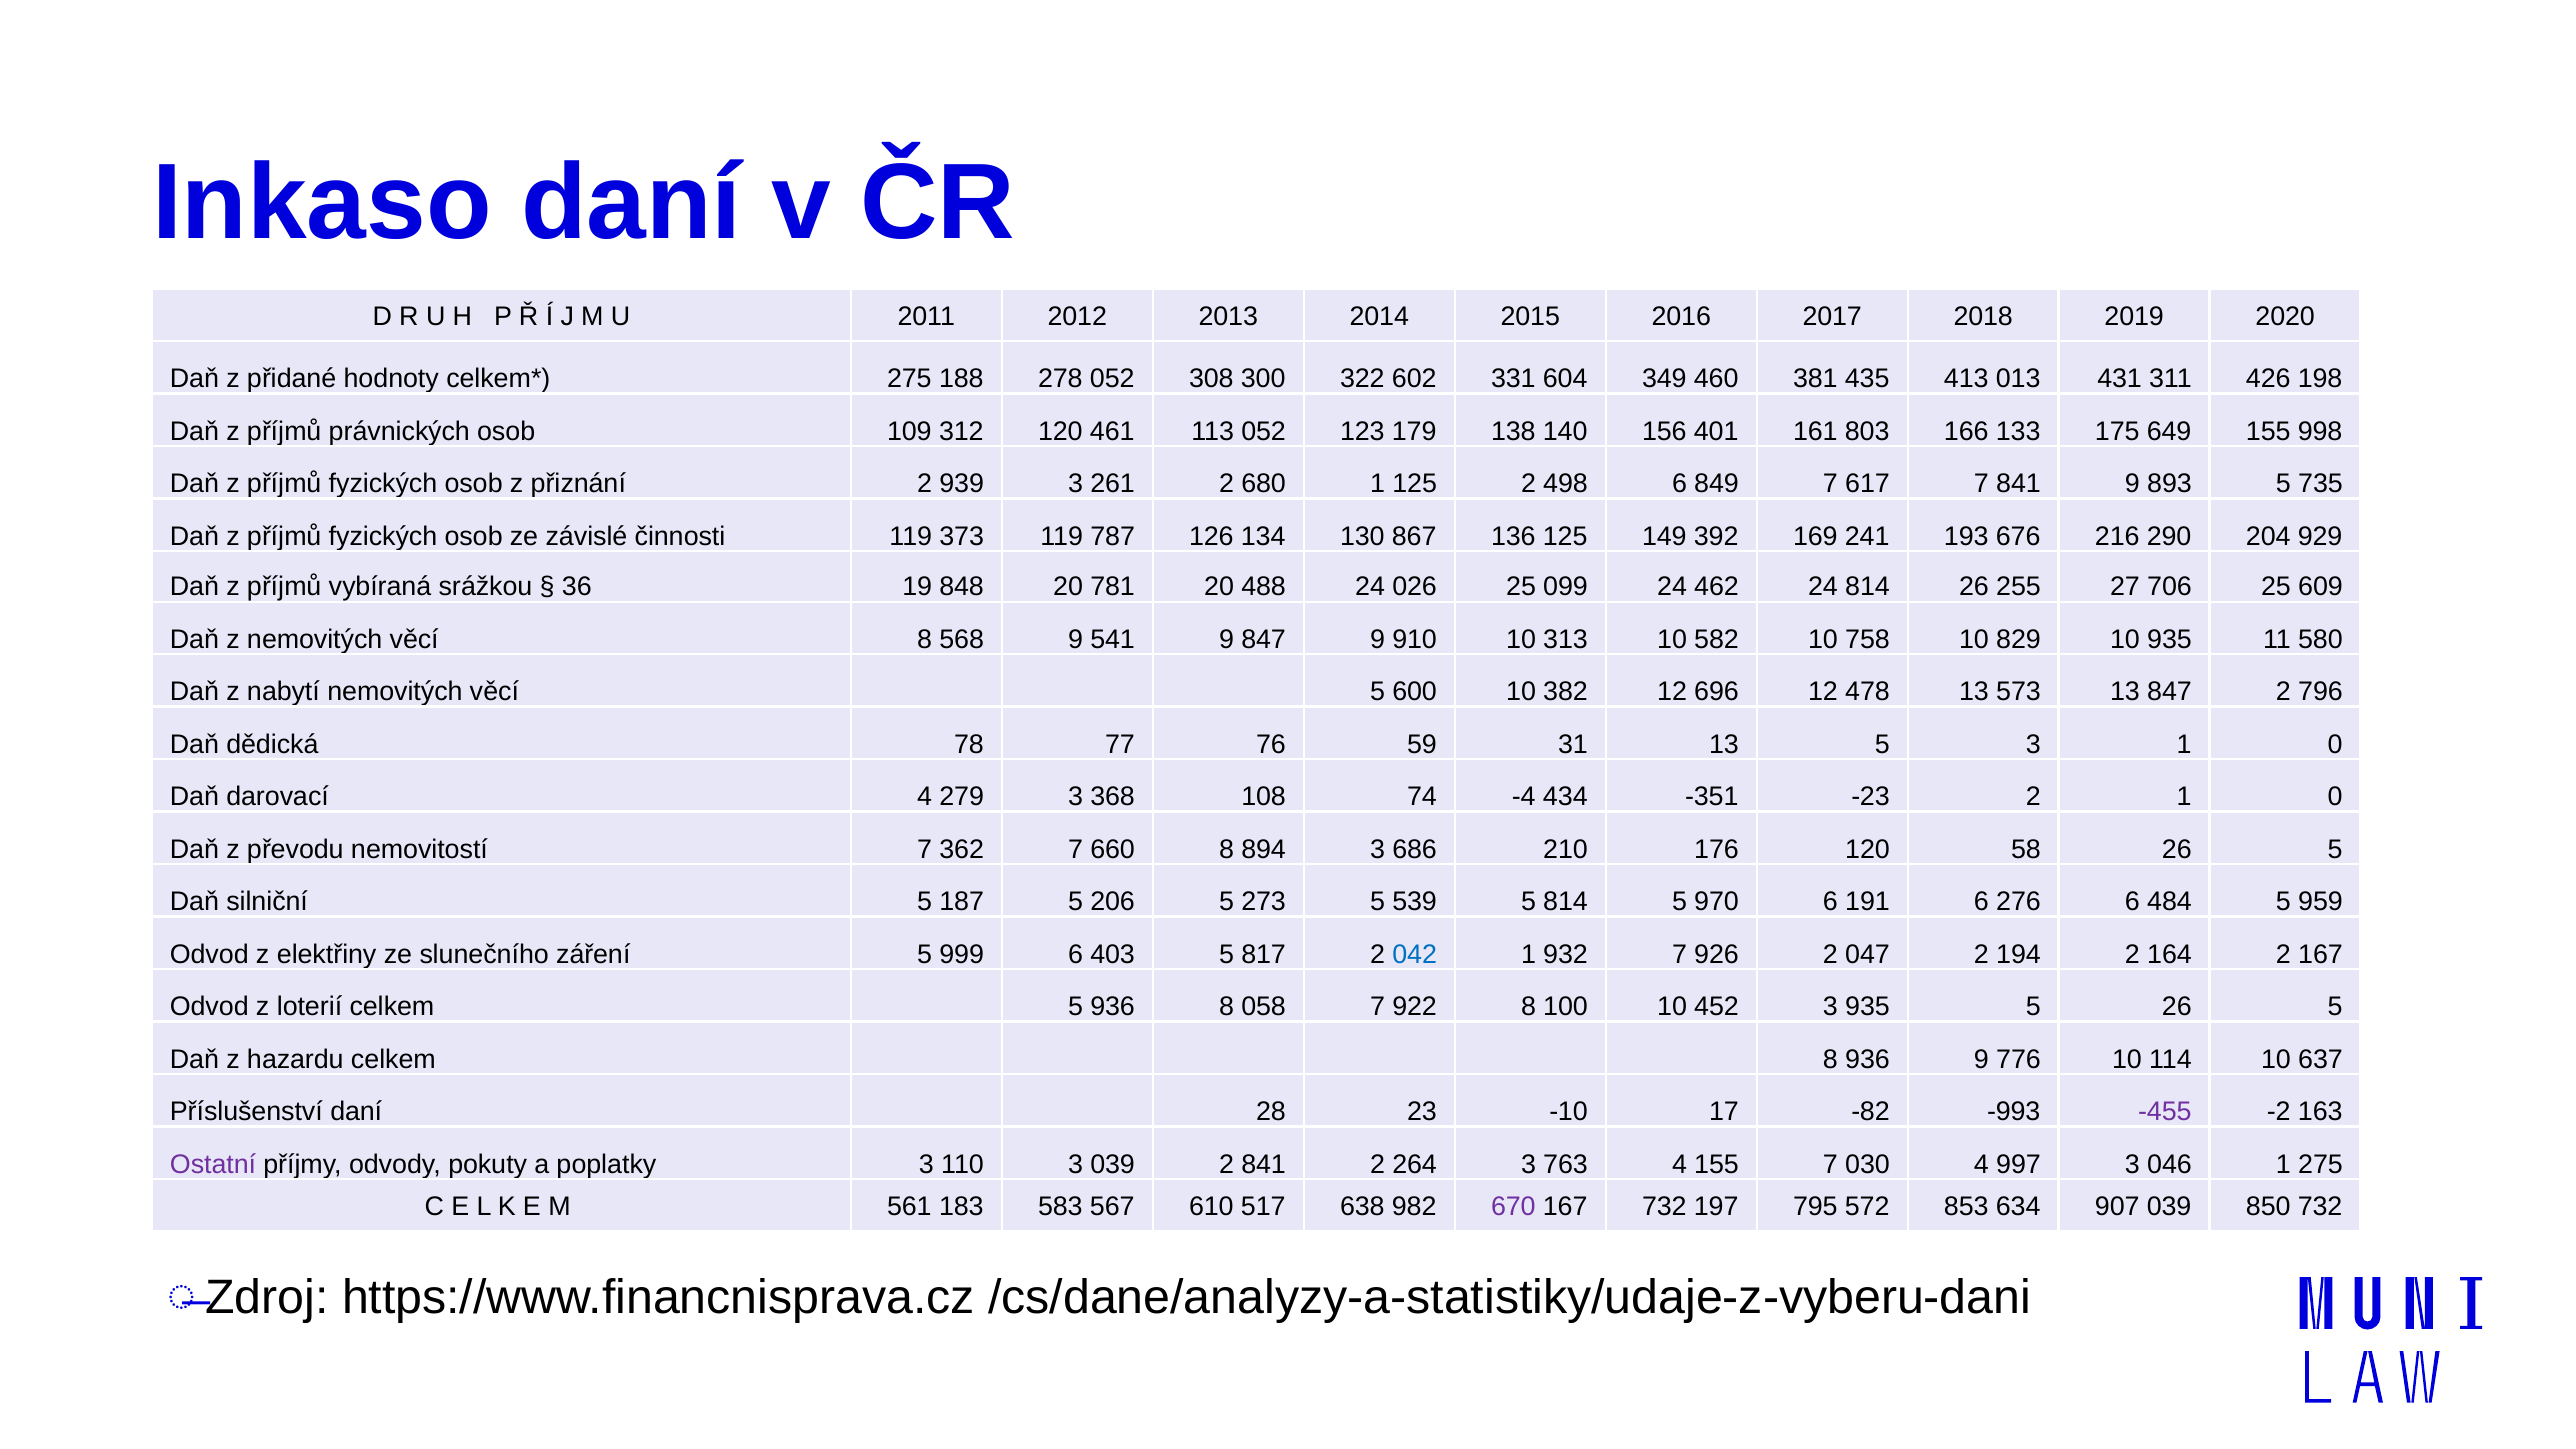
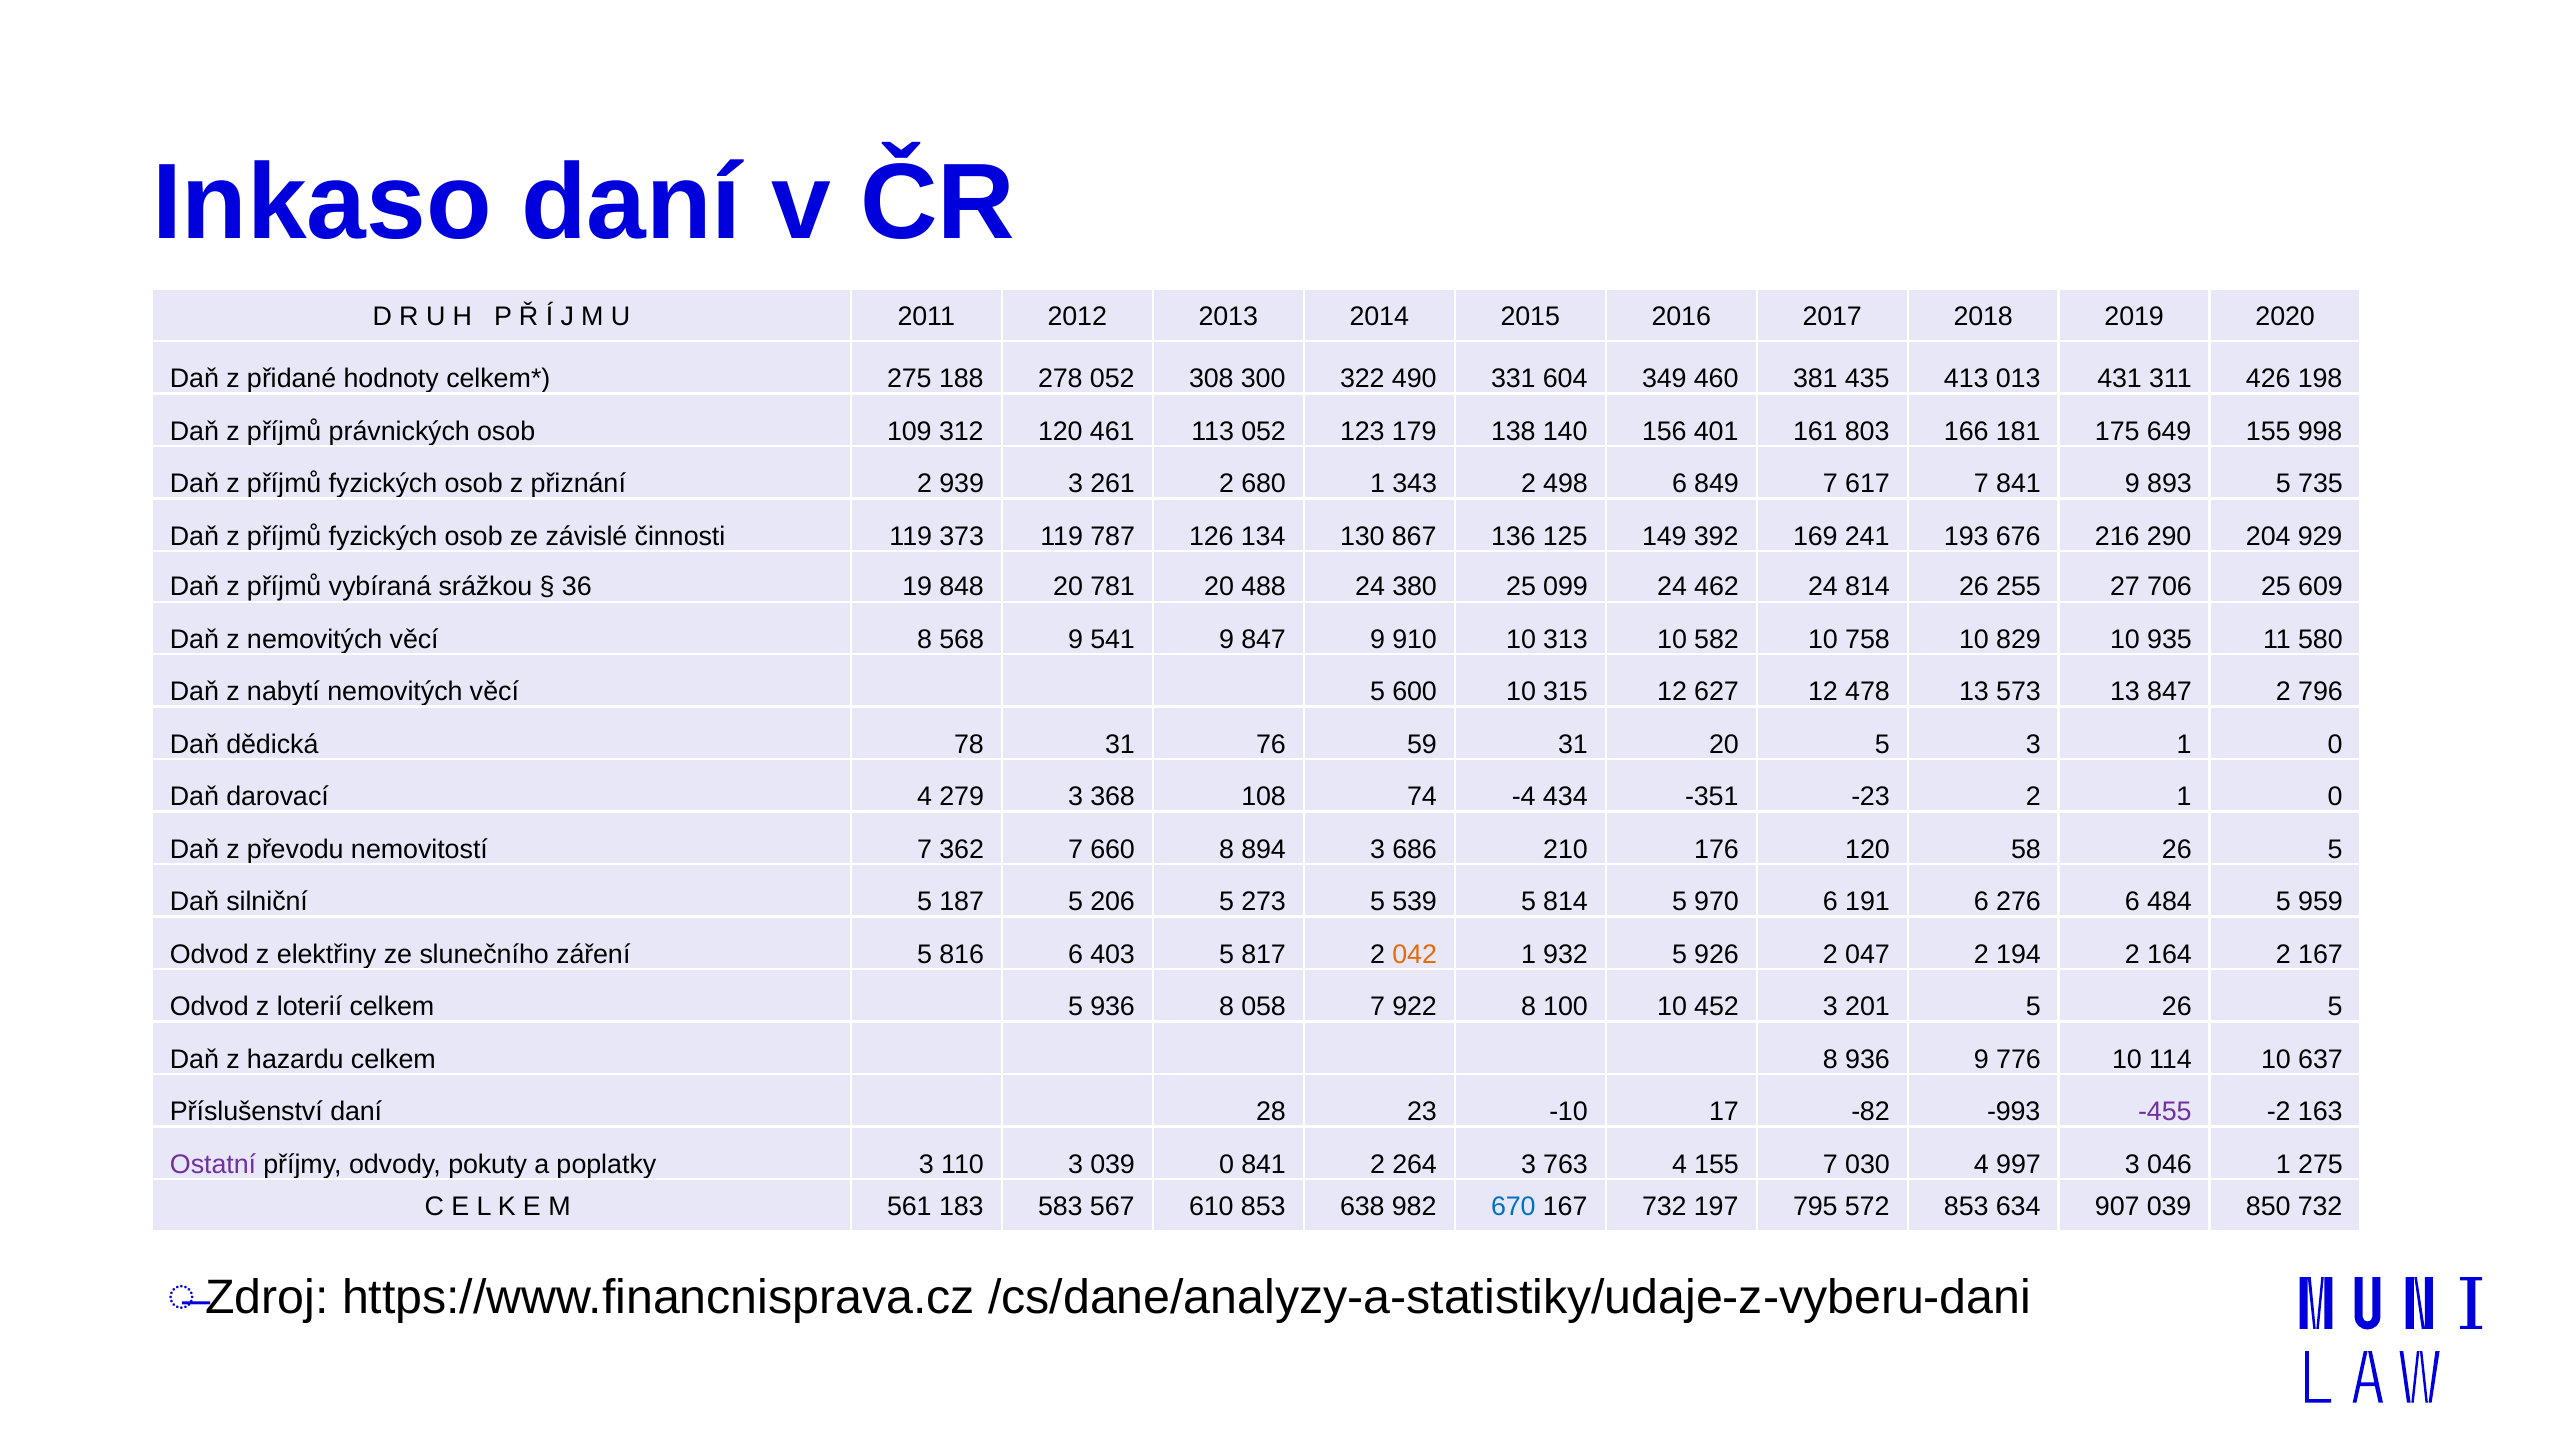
602: 602 -> 490 (1414, 379)
133: 133 -> 181 (2018, 431)
1 125: 125 -> 343 (1415, 484)
026: 026 -> 380 (1415, 587)
382: 382 -> 315 (1566, 692)
696: 696 -> 627 (1717, 692)
78 77: 77 -> 31 (1120, 744)
31 13: 13 -> 20 (1724, 744)
999: 999 -> 816 (962, 954)
042 colour: blue -> orange (1415, 954)
932 7: 7 -> 5 (1679, 954)
3 935: 935 -> 201 (1868, 1007)
039 2: 2 -> 0 (1227, 1164)
610 517: 517 -> 853 (1263, 1207)
670 colour: purple -> blue (1513, 1207)
